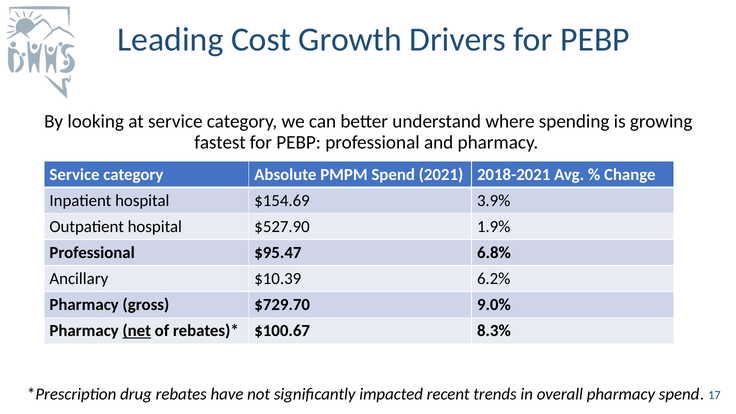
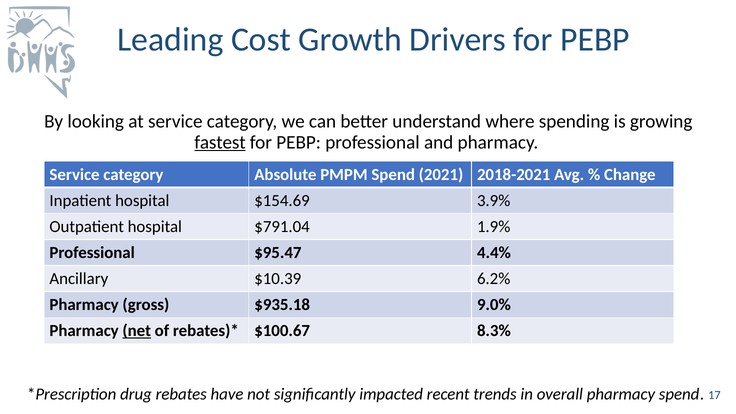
fastest underline: none -> present (220, 142)
$527.90: $527.90 -> $791.04 (282, 227)
6.8%: 6.8% -> 4.4% (494, 253)
$729.70: $729.70 -> $935.18 (282, 305)
